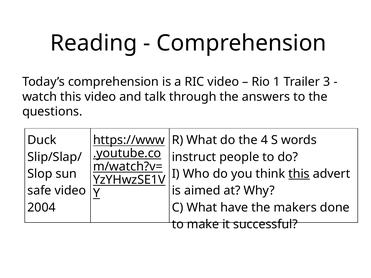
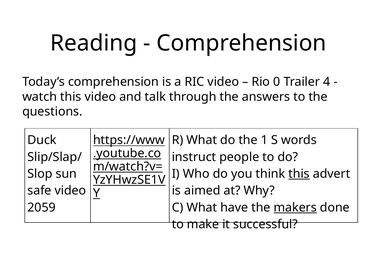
1: 1 -> 0 (277, 82)
3: 3 -> 4 (327, 82)
4: 4 -> 1 (264, 140)
2004: 2004 -> 2059 (42, 208)
makers underline: none -> present (295, 208)
